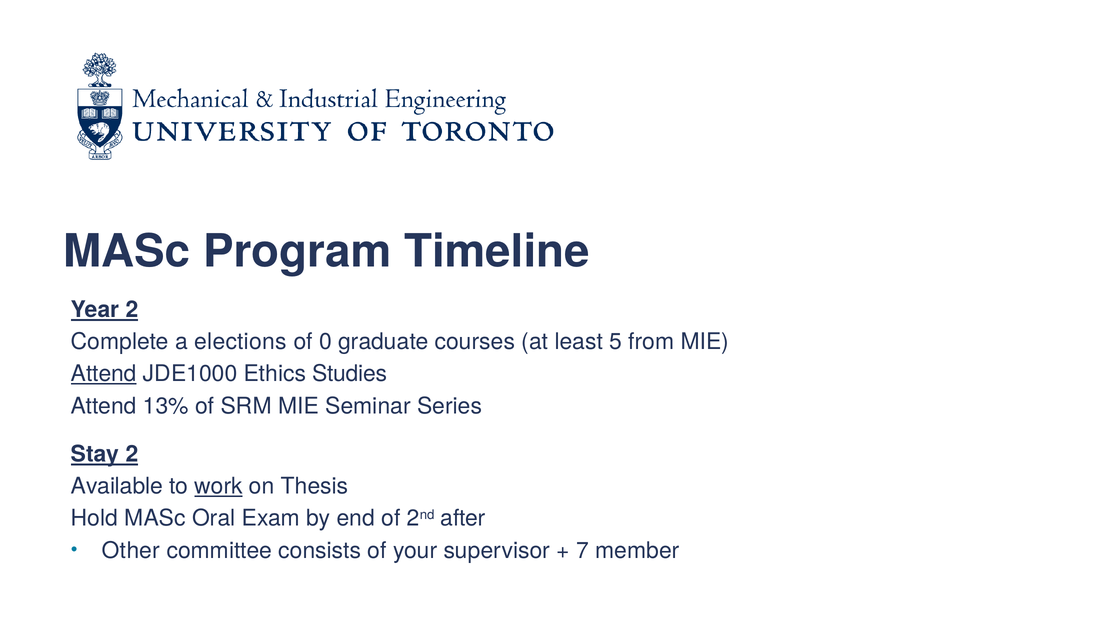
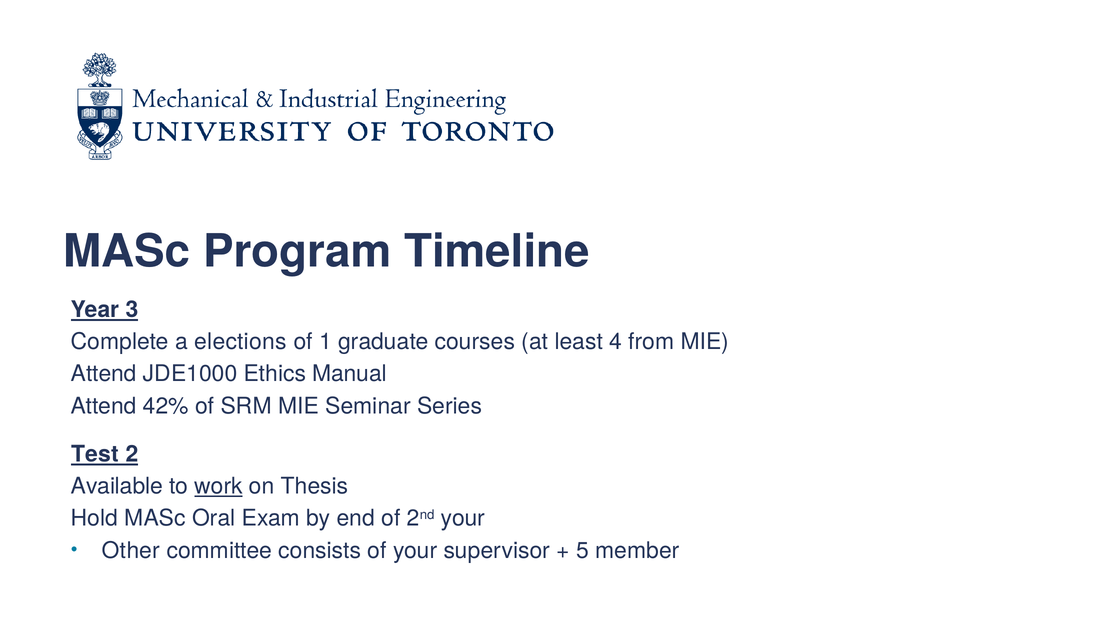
Year 2: 2 -> 3 (132, 309)
0: 0 -> 1 (325, 342)
5: 5 -> 4 (616, 342)
Attend underline: present -> none (104, 374)
Studies: Studies -> Manual (350, 374)
13%: 13% -> 42% (166, 406)
Stay: Stay -> Test (95, 454)
2nd after: after -> your (463, 518)
7: 7 -> 5 (582, 550)
